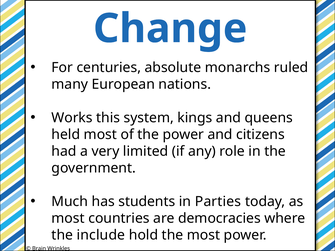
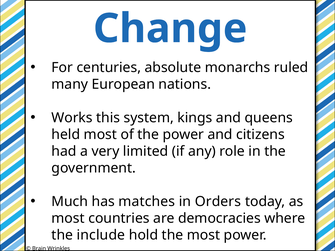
students: students -> matches (147, 202)
Parties: Parties -> Orders (218, 202)
